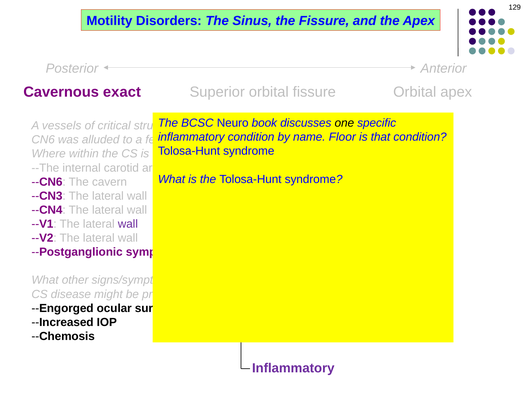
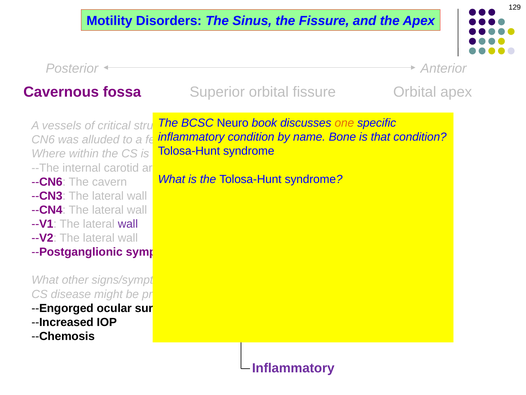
exact: exact -> fossa (122, 92)
one colour: black -> orange (344, 123)
Floor: Floor -> Bone (342, 137)
